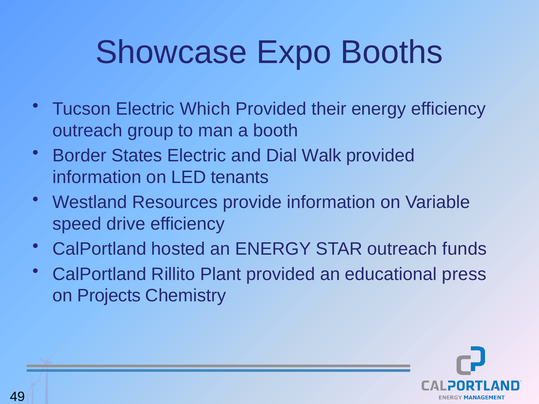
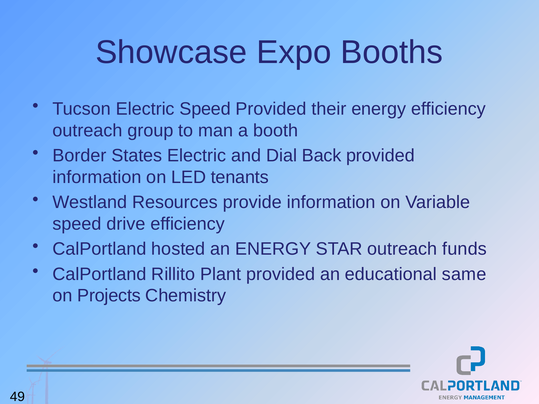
Electric Which: Which -> Speed (205, 109)
Walk: Walk -> Back (322, 156)
press: press -> same (464, 274)
